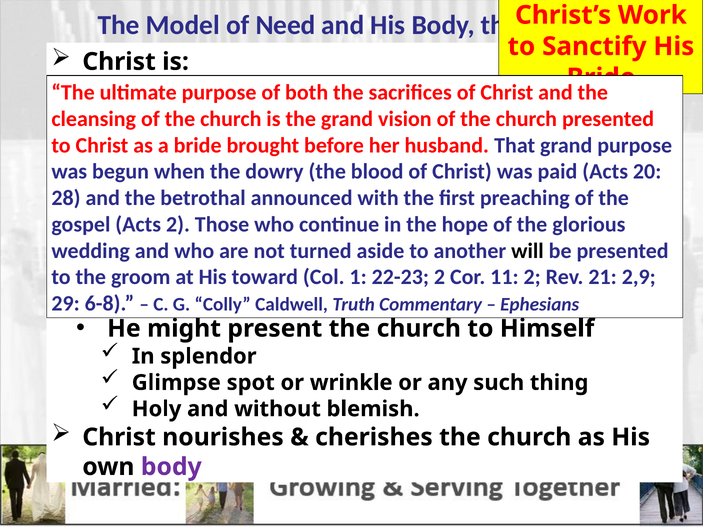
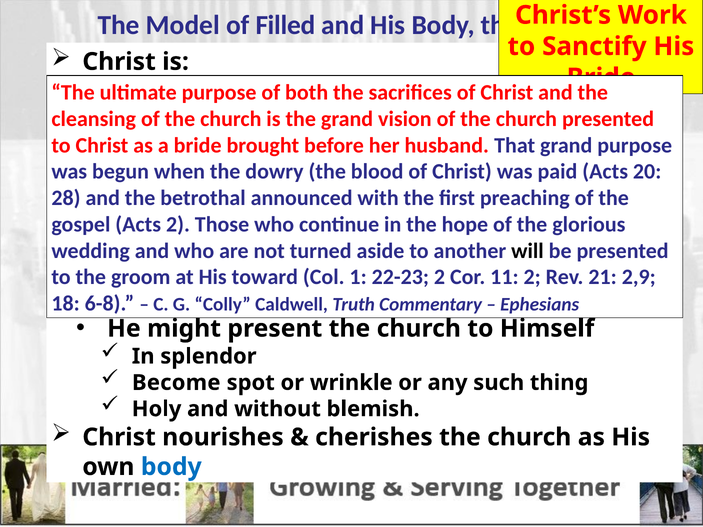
Need: Need -> Filled (286, 25)
29: 29 -> 18 (66, 304)
Glimpse: Glimpse -> Become (176, 383)
body colour: purple -> blue (171, 467)
